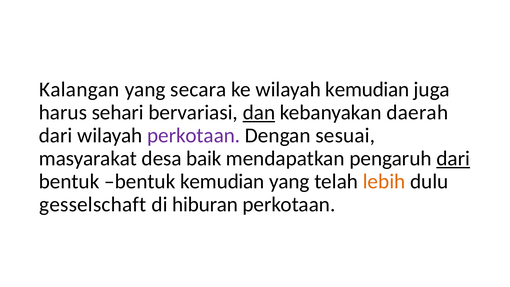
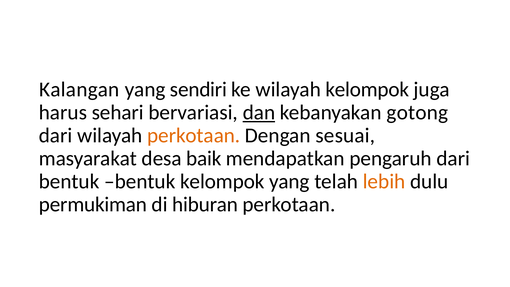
secara: secara -> sendiri (198, 90)
wilayah kemudian: kemudian -> kelompok (367, 90)
daerah: daerah -> gotong (417, 113)
perkotaan colour: purple -> orange (194, 135)
dari underline: present -> none (453, 158)
bentuk kemudian: kemudian -> kelompok (222, 181)
gesselschaft: gesselschaft -> permukiman (93, 204)
